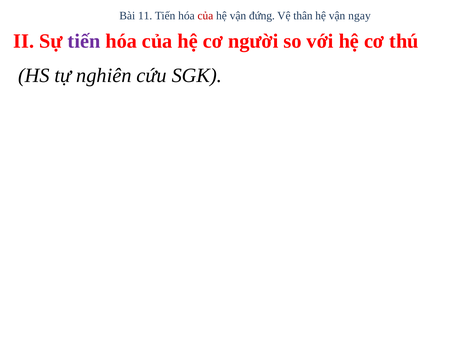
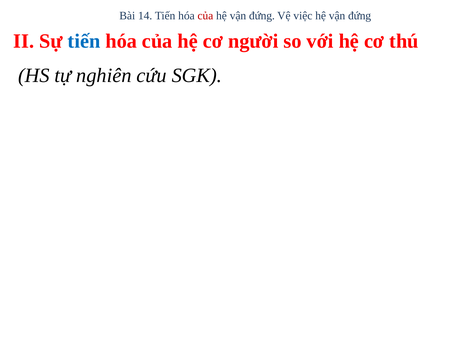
11: 11 -> 14 (145, 16)
thân: thân -> việc (303, 16)
ngay: ngay -> đứng (360, 16)
tiến colour: purple -> blue (84, 41)
